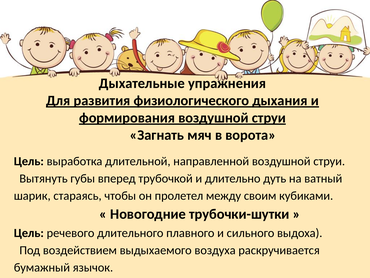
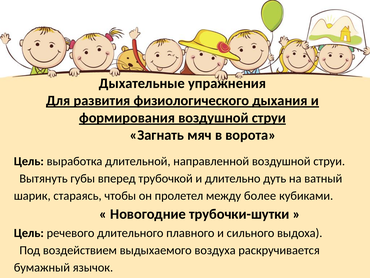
своим: своим -> более (260, 196)
